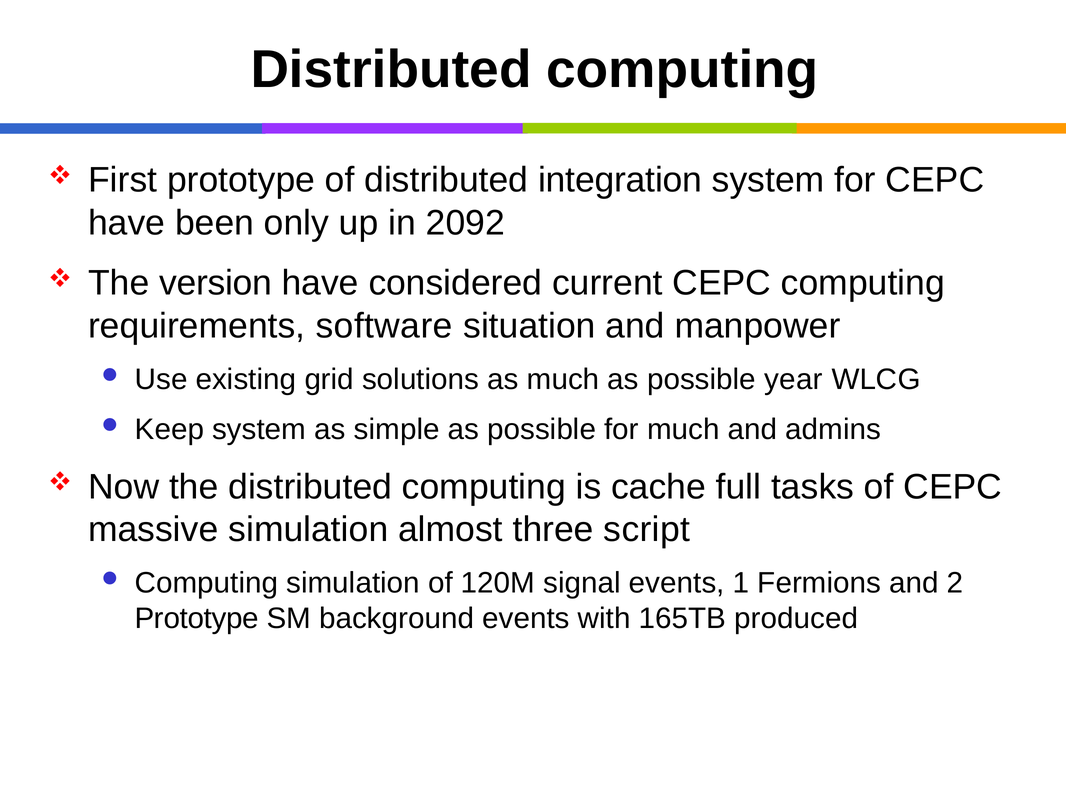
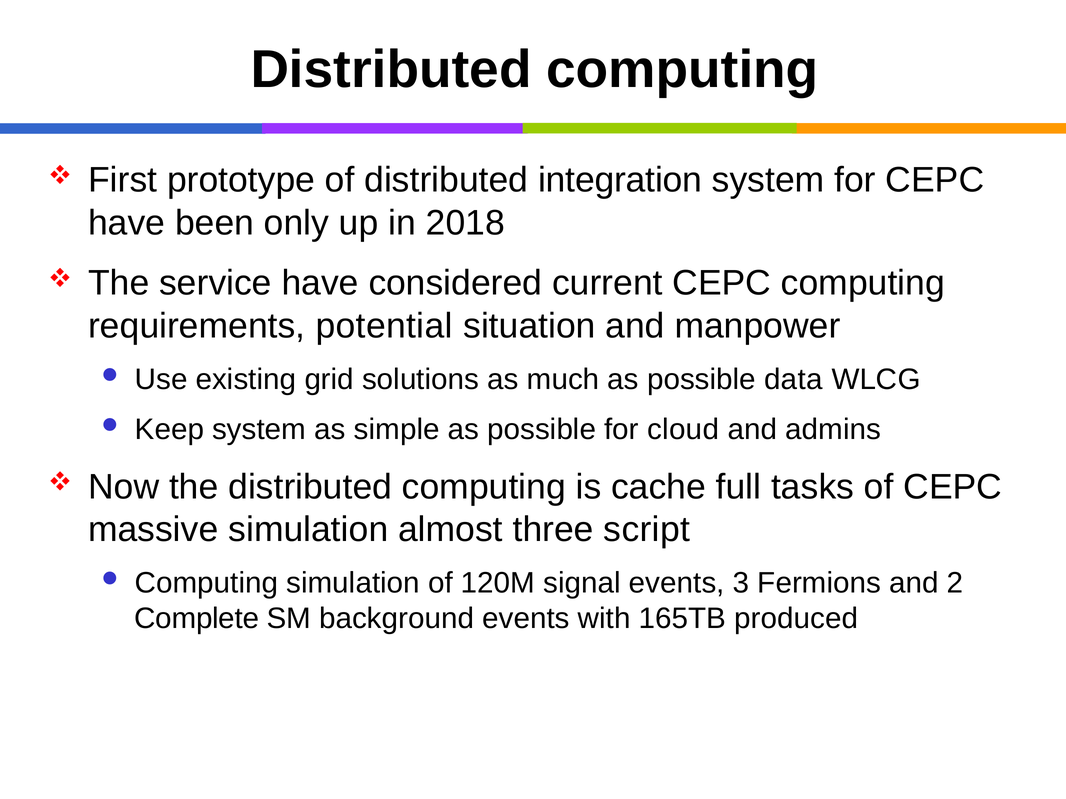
2092: 2092 -> 2018 (465, 223)
version: version -> service (215, 283)
software: software -> potential (384, 326)
year: year -> data (793, 380)
for much: much -> cloud (683, 430)
1: 1 -> 3 (741, 583)
Prototype: Prototype -> Complete (197, 619)
